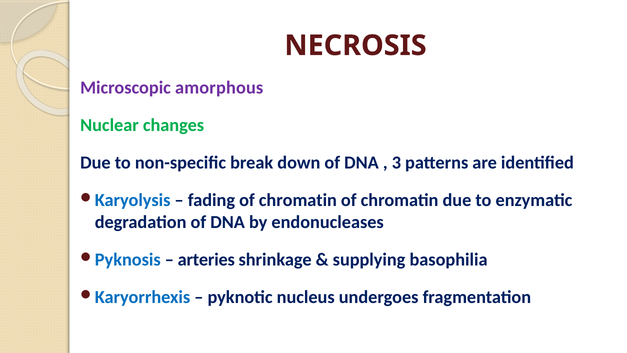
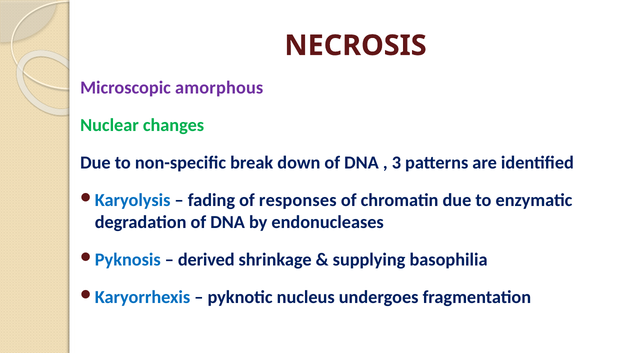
fading of chromatin: chromatin -> responses (298, 200)
arteries: arteries -> derived (206, 260)
